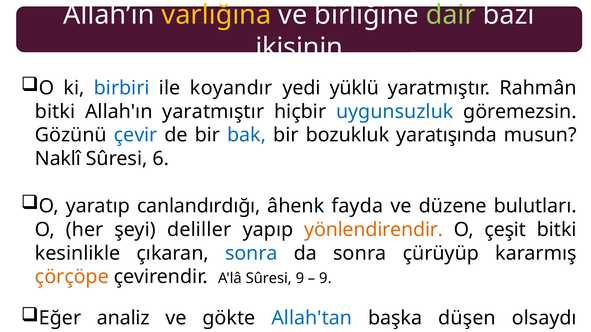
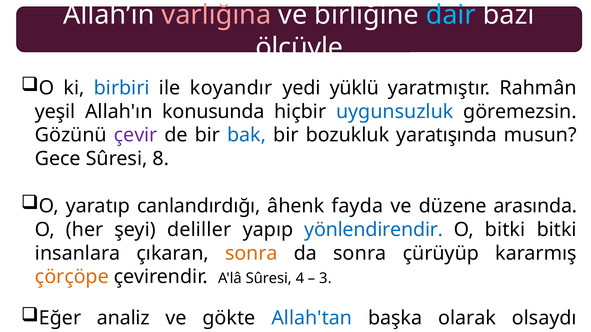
varlığına colour: yellow -> pink (216, 15)
dair colour: light green -> light blue (451, 15)
ikisinin: ikisinin -> ölçüyle (299, 47)
bitki: bitki -> yeşil (55, 112)
Allah'ın yaratmıştır: yaratmıştır -> konusunda (213, 112)
çevir colour: blue -> purple (136, 135)
Naklî: Naklî -> Gece (58, 159)
6: 6 -> 8 (161, 159)
bulutları: bulutları -> arasında (535, 206)
yönlendirendir colour: orange -> blue (374, 230)
O çeşit: çeşit -> bitki (505, 230)
kesinlikle: kesinlikle -> insanlara (78, 254)
sonra colour: blue -> orange (251, 254)
Sûresi 9: 9 -> 4 (300, 279)
9: 9 -> 3 (325, 279)
düşen: düşen -> olarak (467, 319)
